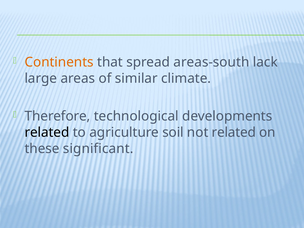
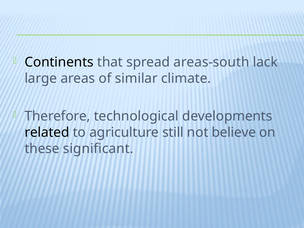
Continents colour: orange -> black (59, 62)
soil: soil -> still (173, 132)
not related: related -> believe (234, 132)
